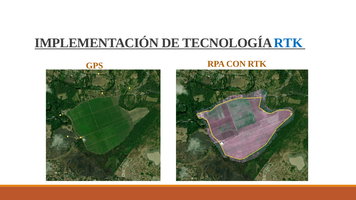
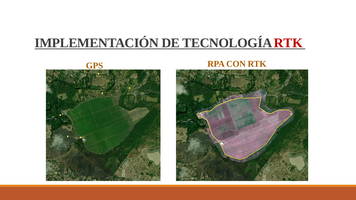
RTK colour: blue -> red (288, 43)
